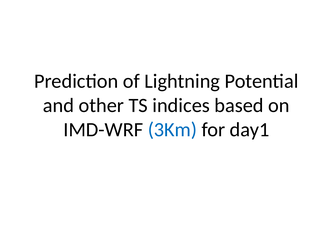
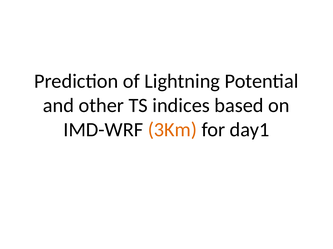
3Km colour: blue -> orange (172, 130)
